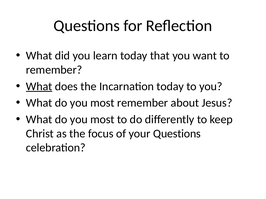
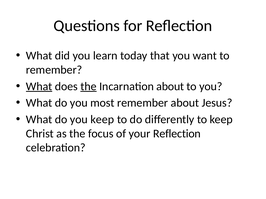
the underline: none -> present (88, 87)
Incarnation today: today -> about (170, 87)
most: most -> keep (102, 120)
your Questions: Questions -> Reflection (177, 134)
